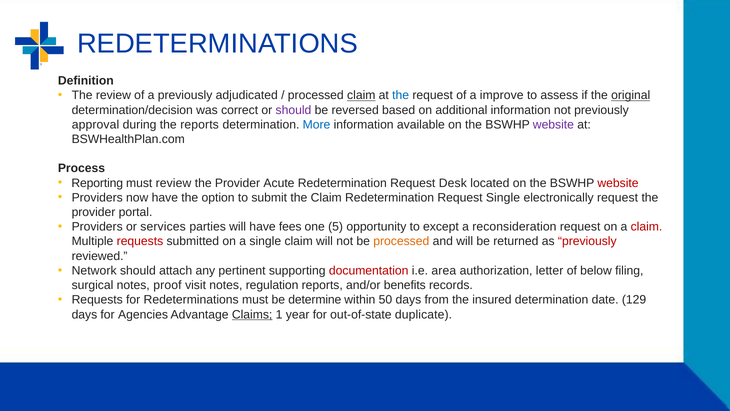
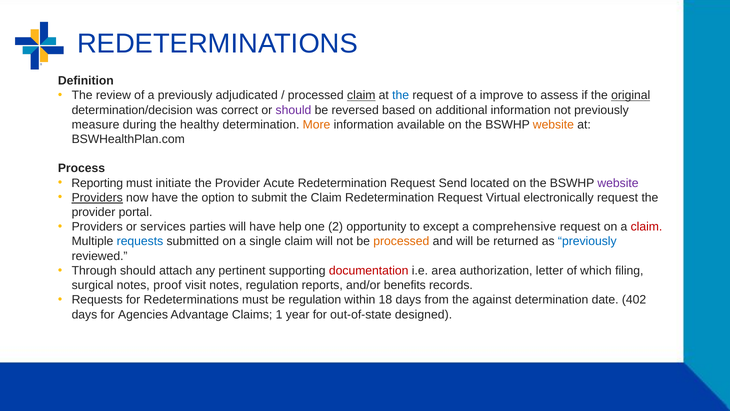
approval: approval -> measure (96, 125)
the reports: reports -> healthy (200, 125)
More colour: blue -> orange (317, 125)
website colour: purple -> orange (553, 125)
must review: review -> initiate (174, 183)
Desk: Desk -> Send (453, 183)
website colour: red -> purple (618, 183)
Providers underline: none -> present (97, 197)
Request Single: Single -> Virtual (503, 197)
fees: fees -> help (290, 227)
5: 5 -> 2 (336, 227)
reconsideration: reconsideration -> comprehensive (514, 227)
requests colour: red -> blue (140, 241)
previously colour: red -> blue (587, 241)
Network: Network -> Through (94, 270)
below: below -> which (596, 270)
be determine: determine -> regulation (315, 300)
50: 50 -> 18 (385, 300)
insured: insured -> against (492, 300)
129: 129 -> 402 (634, 300)
Claims underline: present -> none (252, 314)
duplicate: duplicate -> designed (424, 314)
